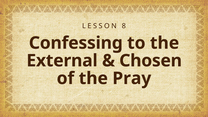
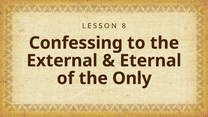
Chosen: Chosen -> Eternal (151, 61)
Pray: Pray -> Only (132, 78)
